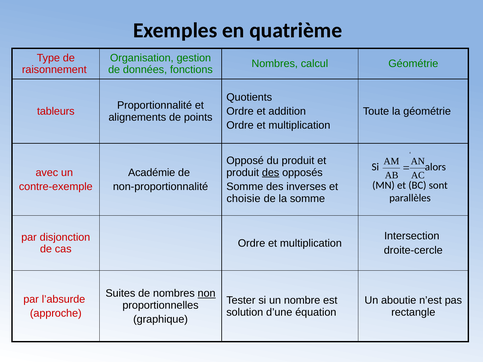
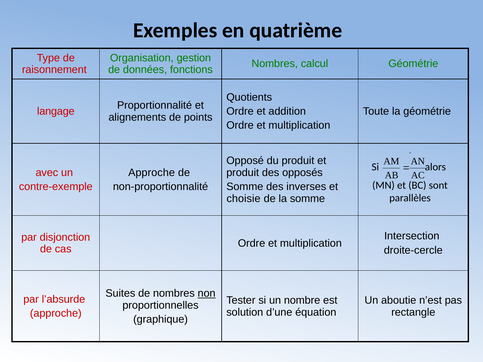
tableurs: tableurs -> langage (56, 111)
Académie: Académie -> Approche (152, 173)
des underline: present -> none (271, 173)
